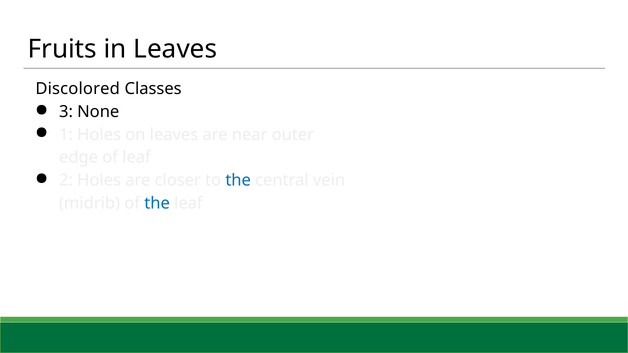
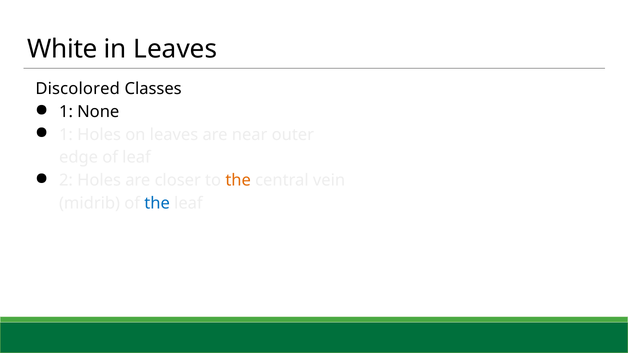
Fruits: Fruits -> White (62, 49)
3: 3 -> 1 (66, 112)
the colour: blue -> orange (238, 180)
